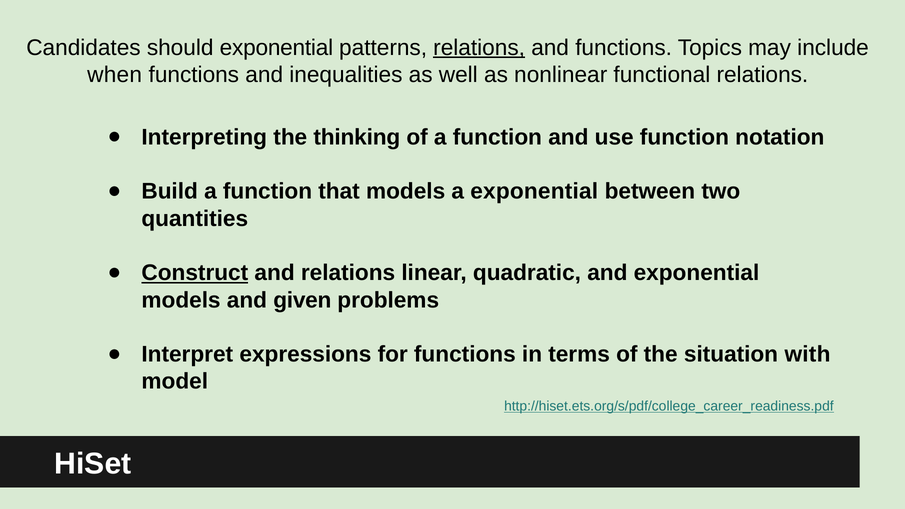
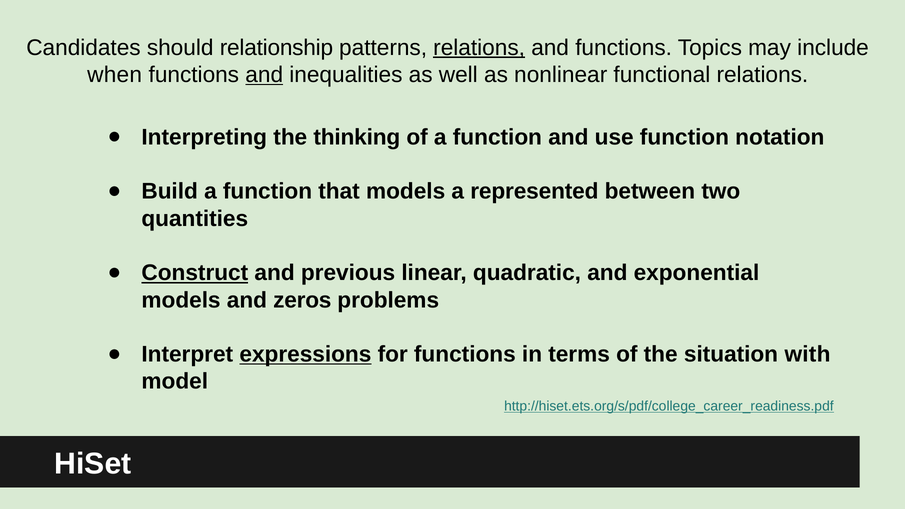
should exponential: exponential -> relationship (276, 48)
and underline: none -> present (264, 75)
a exponential: exponential -> represented (534, 191)
and relations: relations -> previous (348, 273)
given: given -> zeros (302, 300)
expressions underline: none -> present (305, 354)
